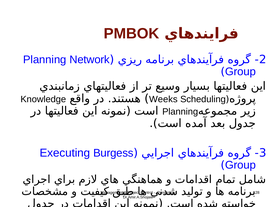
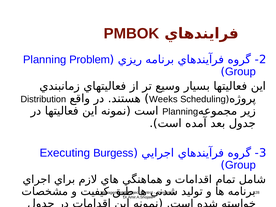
Network: Network -> Problem (90, 60)
Knowledge: Knowledge -> Distribution (43, 99)
